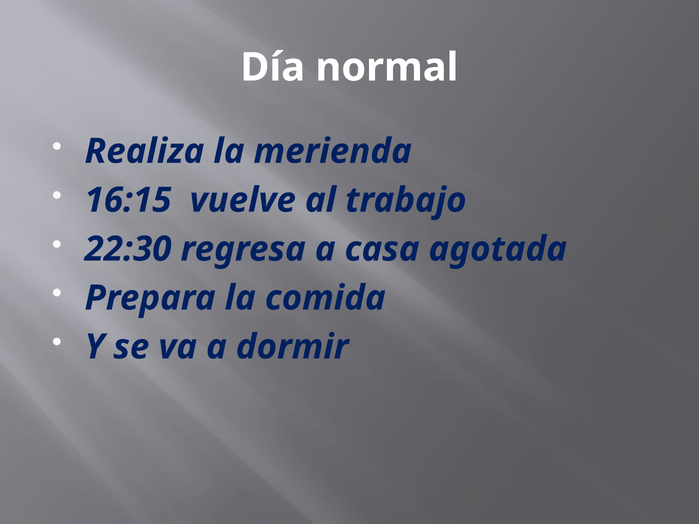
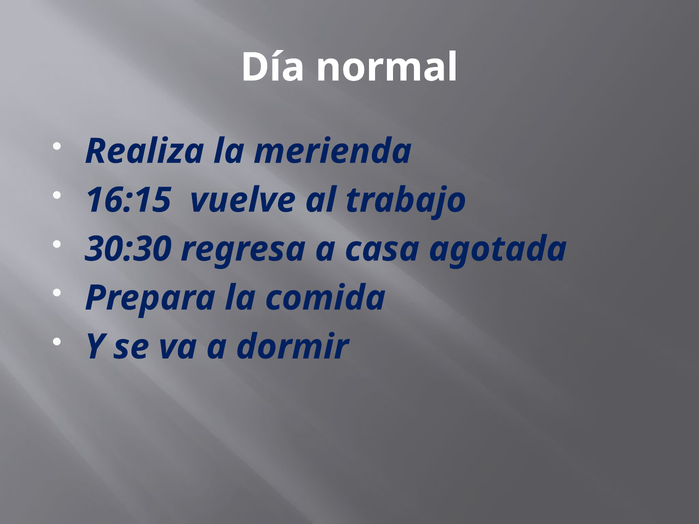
22:30: 22:30 -> 30:30 (128, 249)
